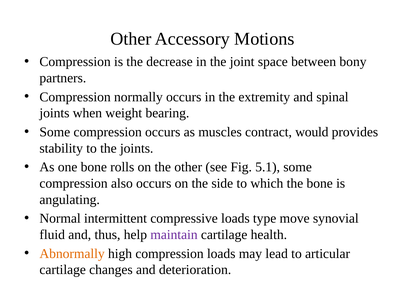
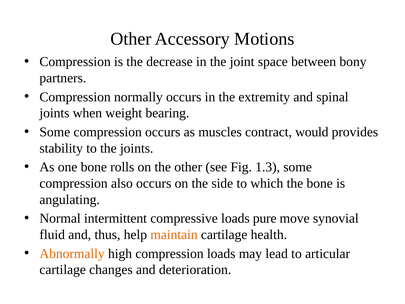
5.1: 5.1 -> 1.3 (268, 167)
type: type -> pure (265, 218)
maintain colour: purple -> orange (174, 234)
